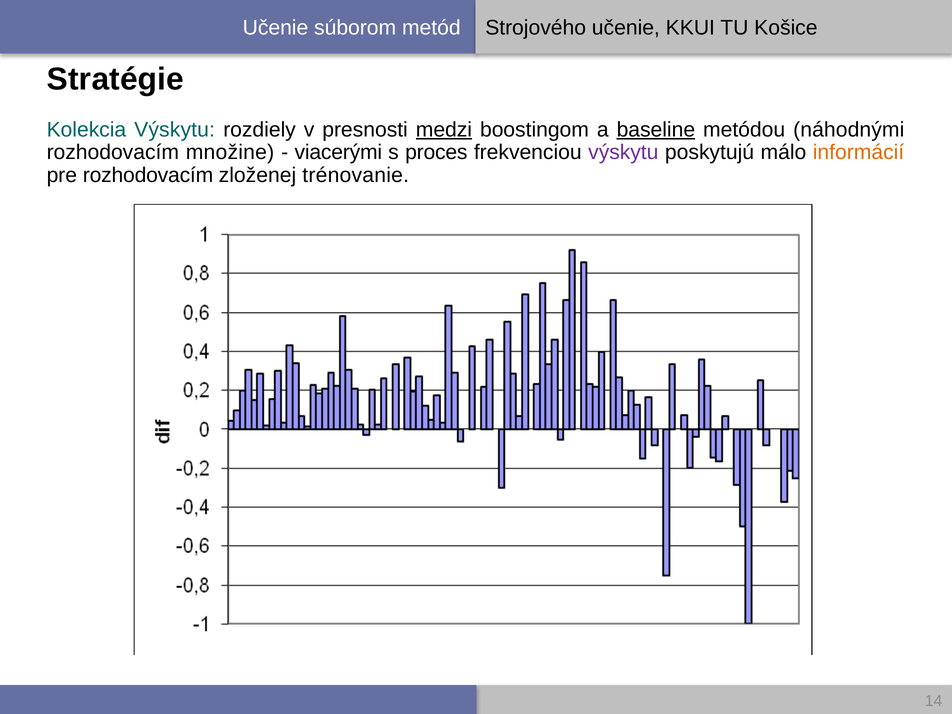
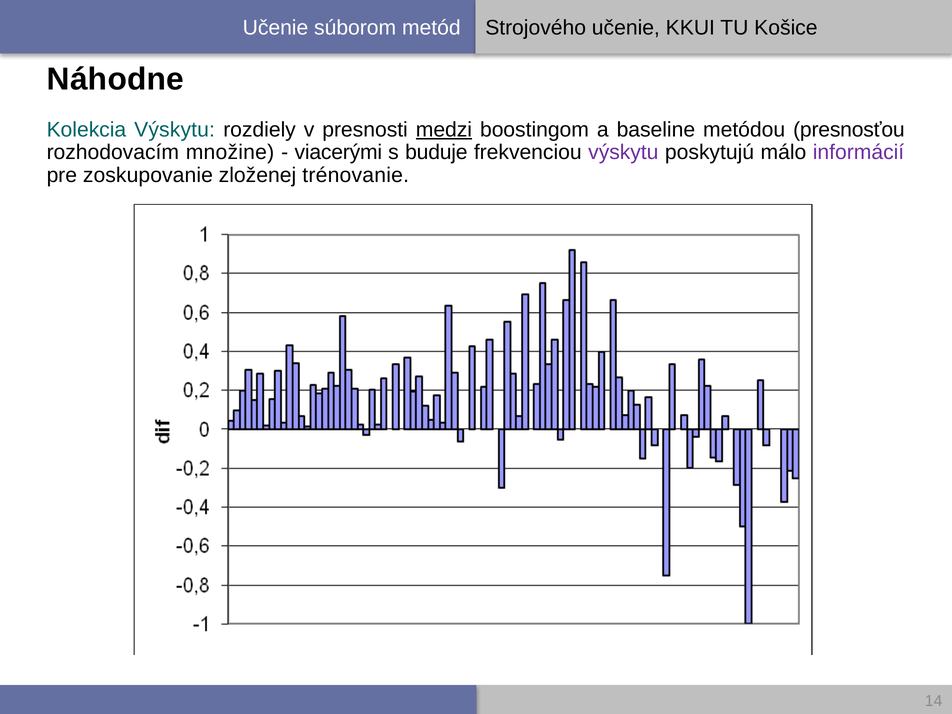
Stratégie: Stratégie -> Náhodne (115, 79)
baseline underline: present -> none (656, 130)
náhodnými: náhodnými -> presnosťou (849, 130)
proces: proces -> buduje (436, 152)
informácií colour: orange -> purple (859, 152)
pre rozhodovacím: rozhodovacím -> zoskupovanie (148, 175)
